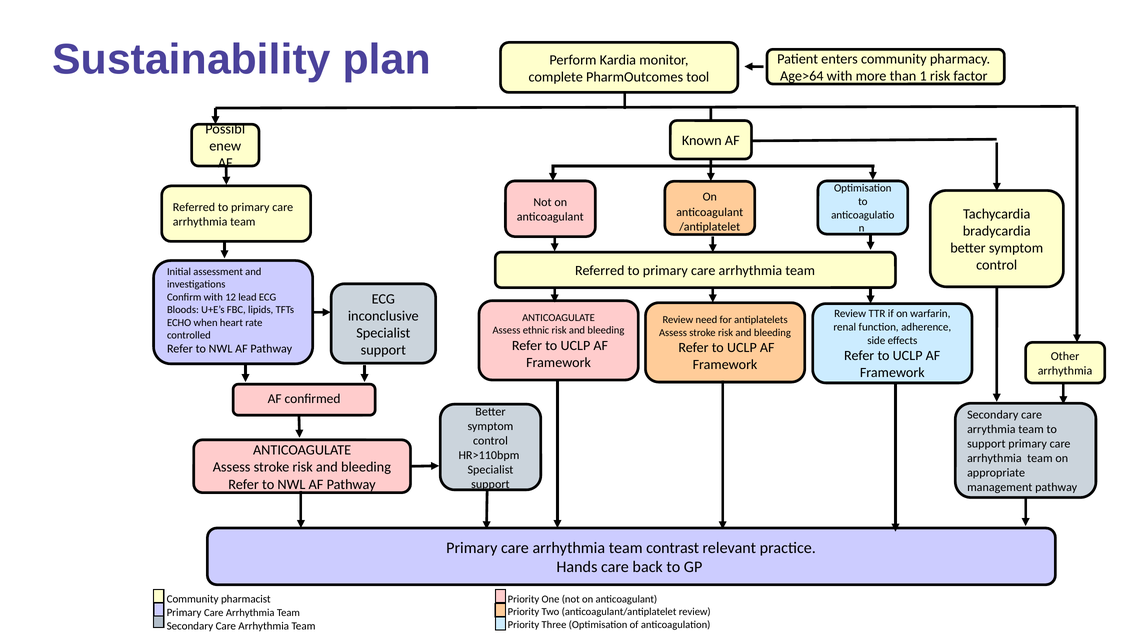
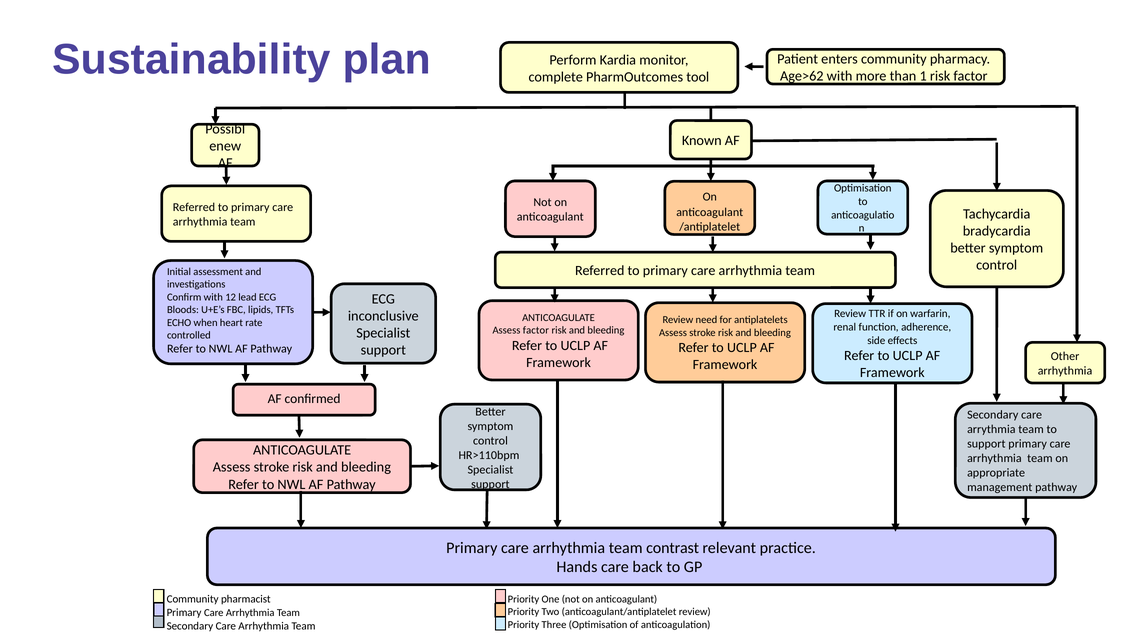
Age>64: Age>64 -> Age>62 (802, 76)
Assess ethnic: ethnic -> factor (536, 330)
